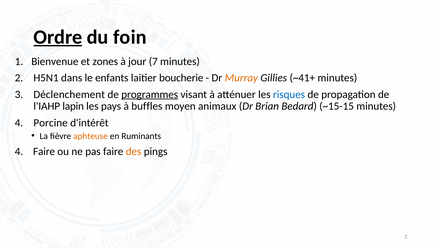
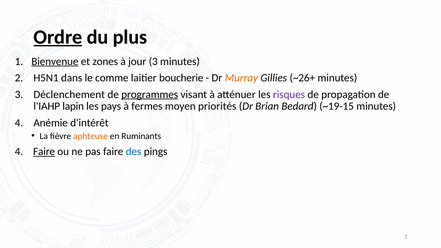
foin: foin -> plus (130, 37)
Bienvenue underline: none -> present (55, 61)
jour 7: 7 -> 3 (153, 61)
enfants: enfants -> comme (112, 78)
~41+: ~41+ -> ~26+ (302, 78)
risques colour: blue -> purple (289, 94)
buffles: buffles -> fermes (147, 106)
animaux: animaux -> priorités (217, 106)
~15-15: ~15-15 -> ~19-15 (337, 106)
Porcine: Porcine -> Anémie (51, 123)
Faire underline: none -> present (44, 152)
des colour: orange -> blue (134, 152)
